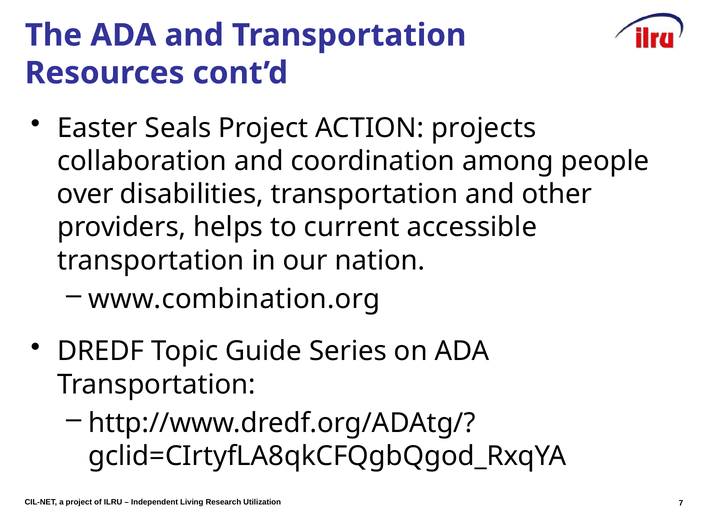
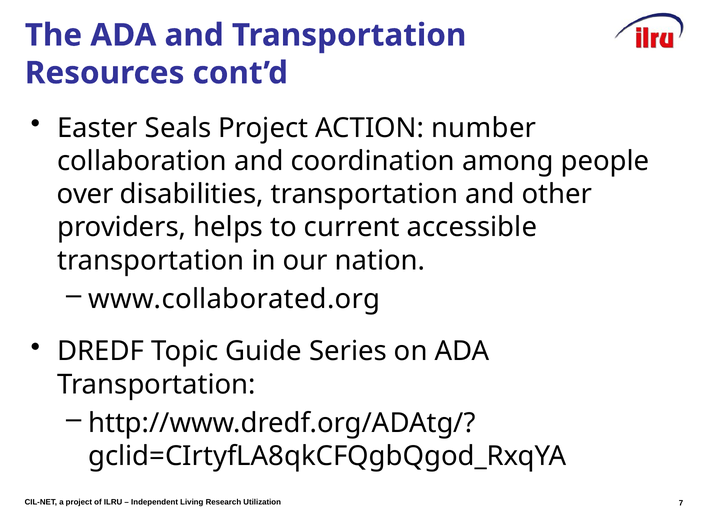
projects: projects -> number (484, 128)
www.combination.org: www.combination.org -> www.collaborated.org (234, 299)
